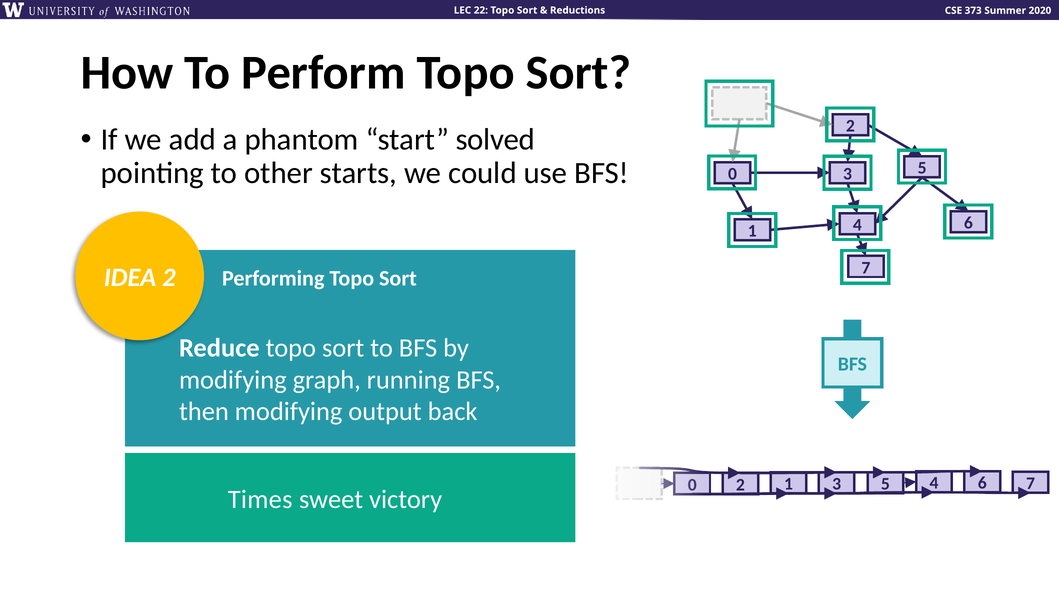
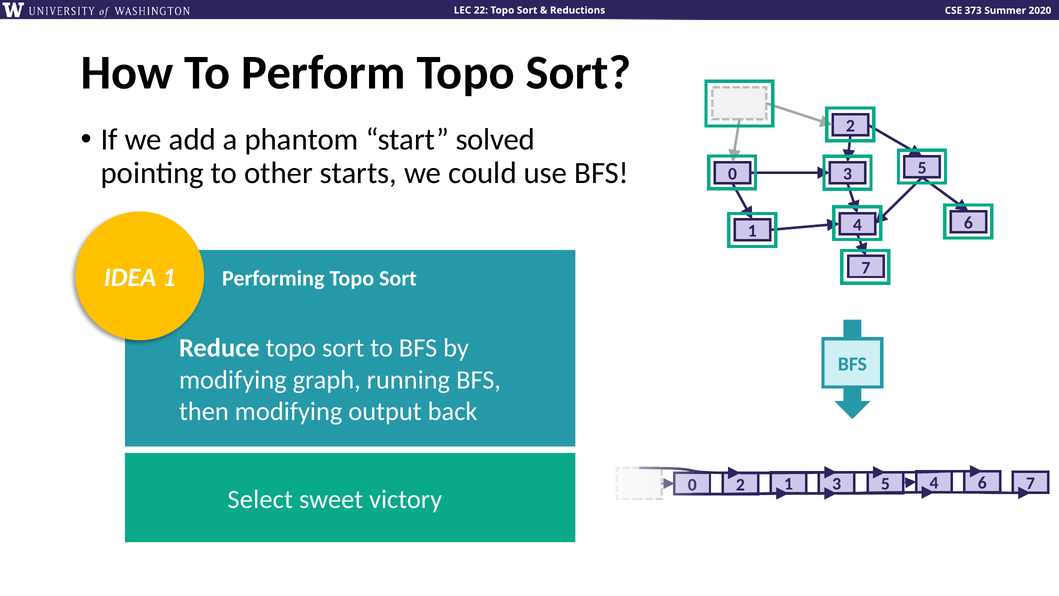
IDEA 2: 2 -> 1 (169, 278)
Times: Times -> Select (260, 499)
